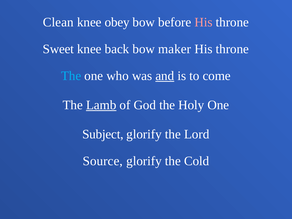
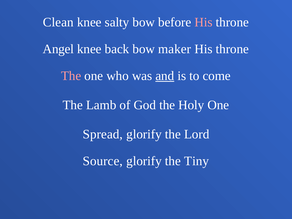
obey: obey -> salty (117, 22)
Sweet: Sweet -> Angel (58, 49)
The colour: light blue -> pink (71, 76)
Lamb underline: present -> none (101, 105)
Subject: Subject -> Spread (103, 134)
Cold: Cold -> Tiny (197, 161)
